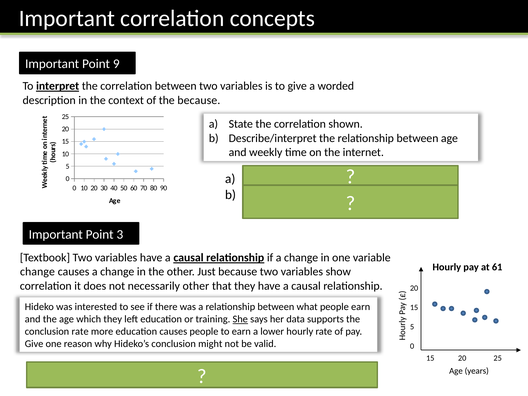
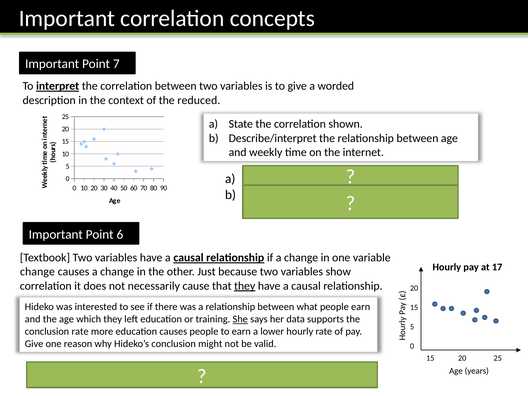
9: 9 -> 7 (116, 64)
context of the because: because -> reduced (199, 100)
3: 3 -> 6 (120, 234)
61: 61 -> 17 (497, 267)
necessarily other: other -> cause (196, 286)
they underline: none -> present (245, 286)
